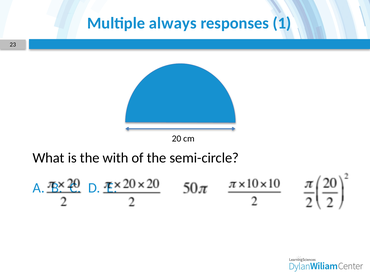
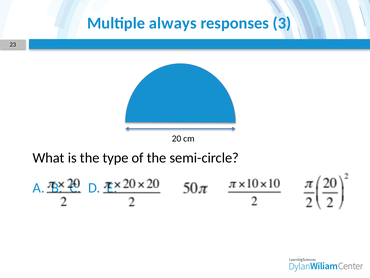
1: 1 -> 3 (282, 23)
with: with -> type (116, 158)
